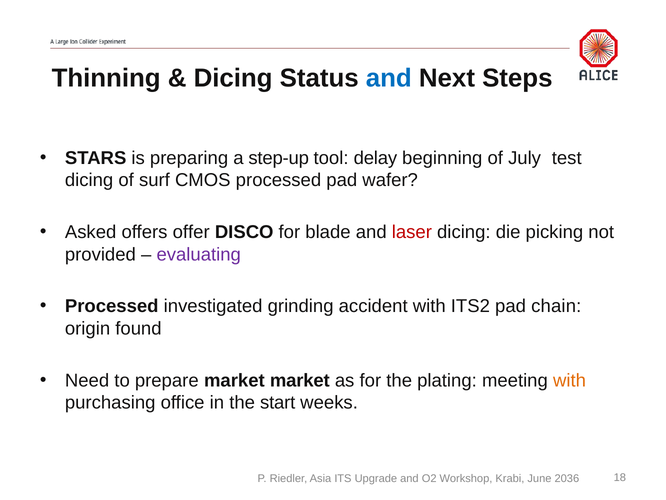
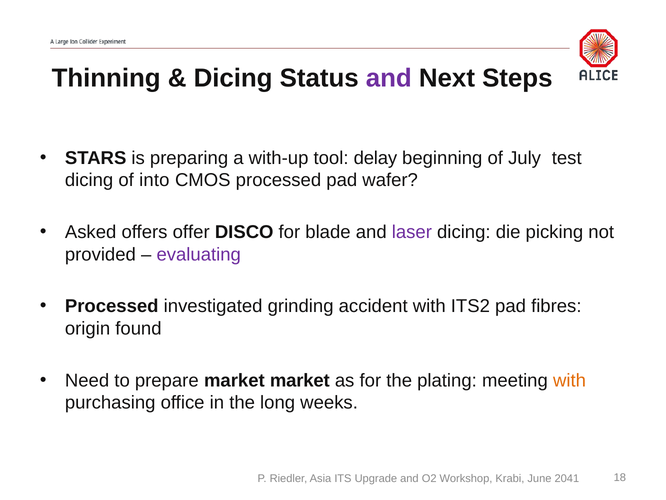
and colour: blue -> purple (389, 78)
step-up: step-up -> with-up (279, 158)
surf: surf -> into (154, 180)
laser colour: red -> purple (412, 232)
chain: chain -> fibres (556, 306)
start: start -> long (278, 402)
2036: 2036 -> 2041 (567, 478)
